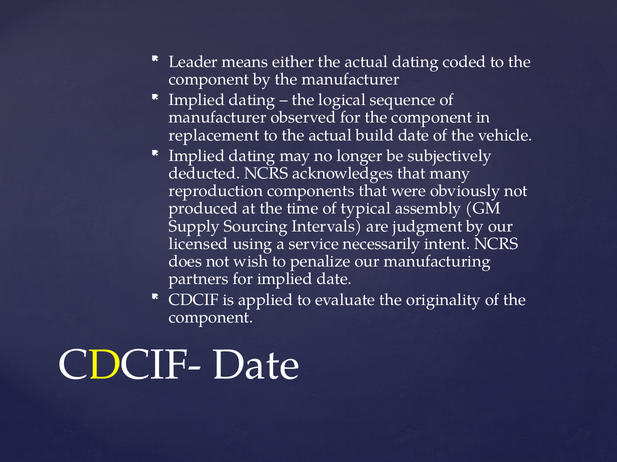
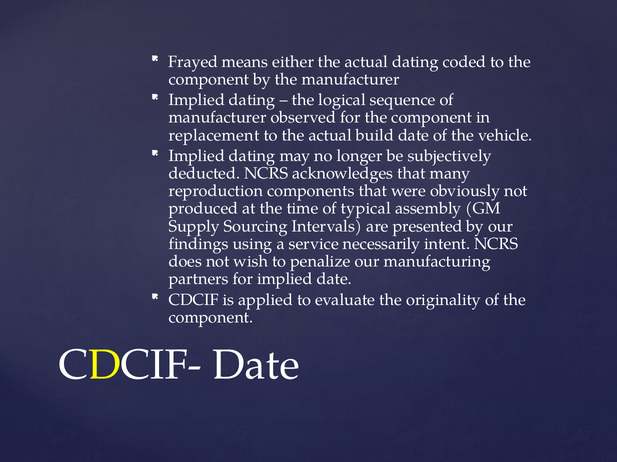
Leader: Leader -> Frayed (193, 62)
judgment: judgment -> presented (428, 227)
licensed: licensed -> findings (199, 244)
